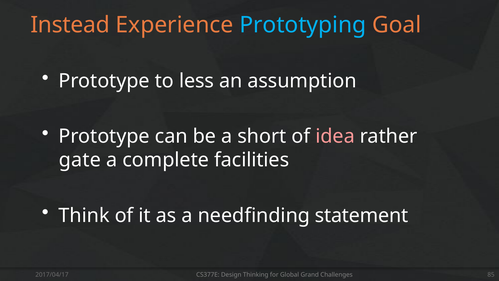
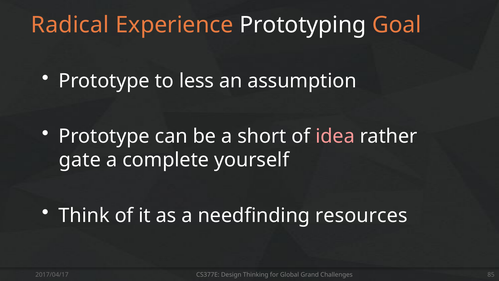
Instead: Instead -> Radical (70, 25)
Prototyping colour: light blue -> white (303, 25)
facilities: facilities -> yourself (252, 160)
statement: statement -> resources (361, 215)
